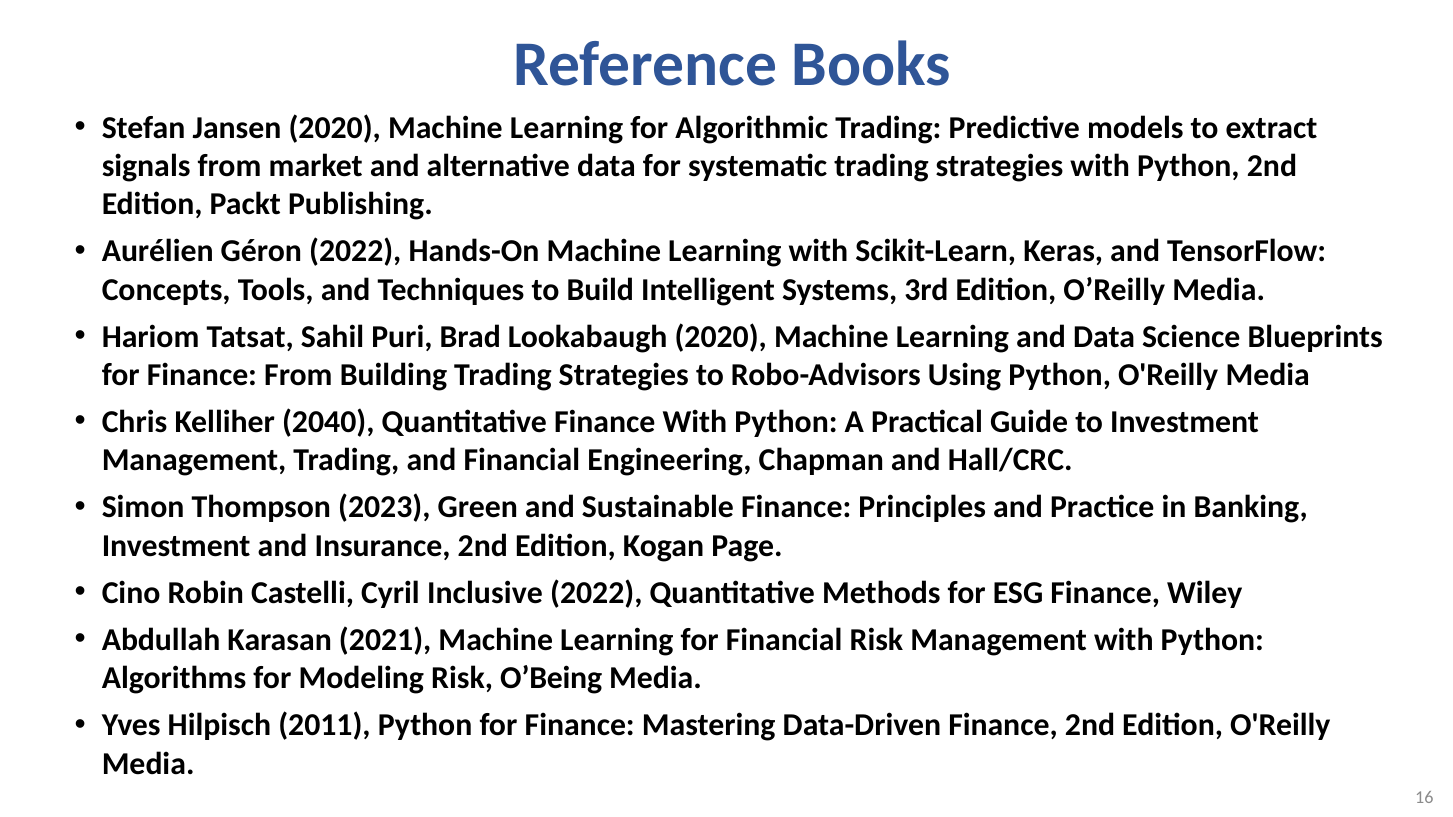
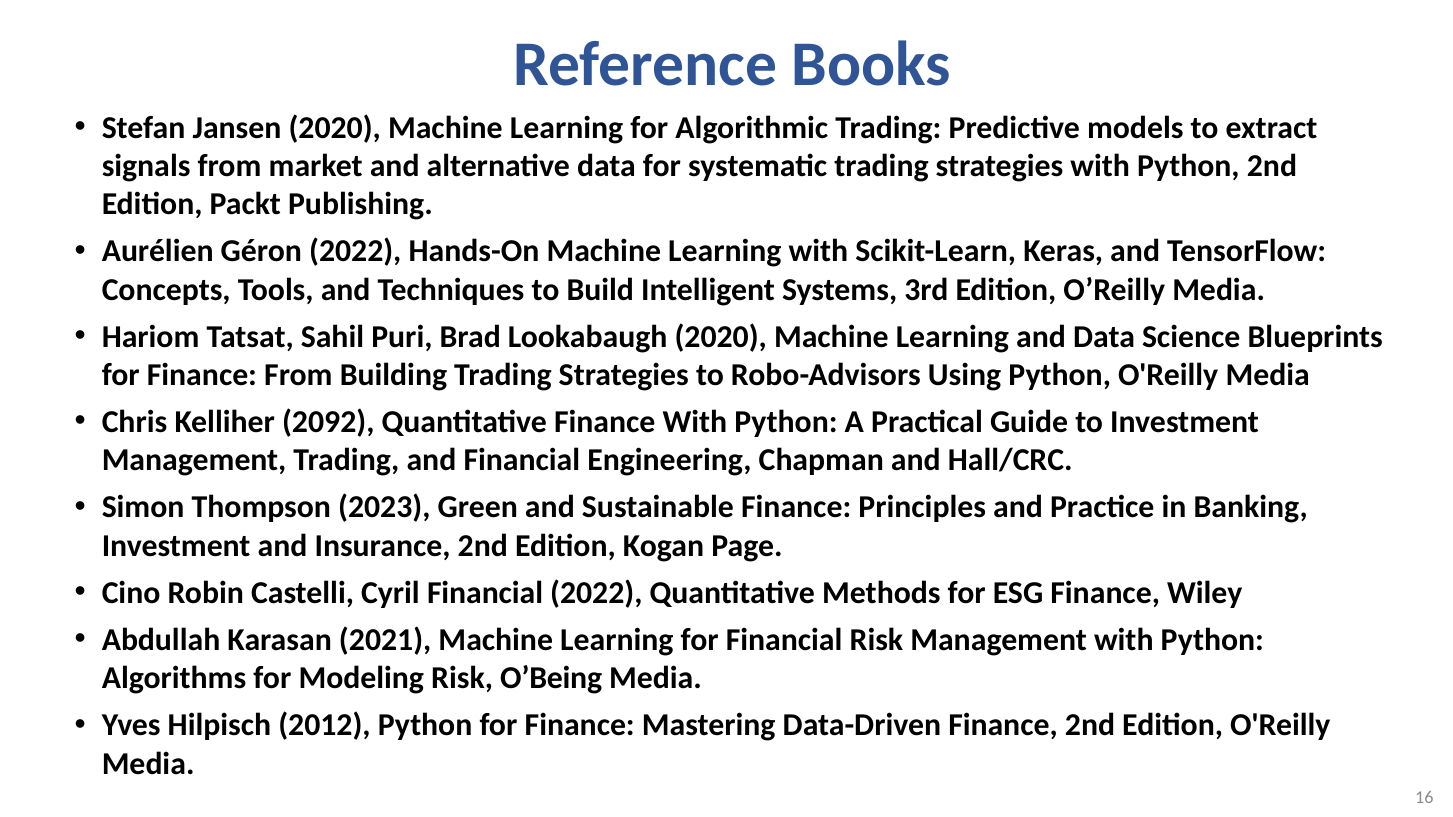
2040: 2040 -> 2092 (328, 422)
Cyril Inclusive: Inclusive -> Financial (485, 593)
2011: 2011 -> 2012 (324, 726)
